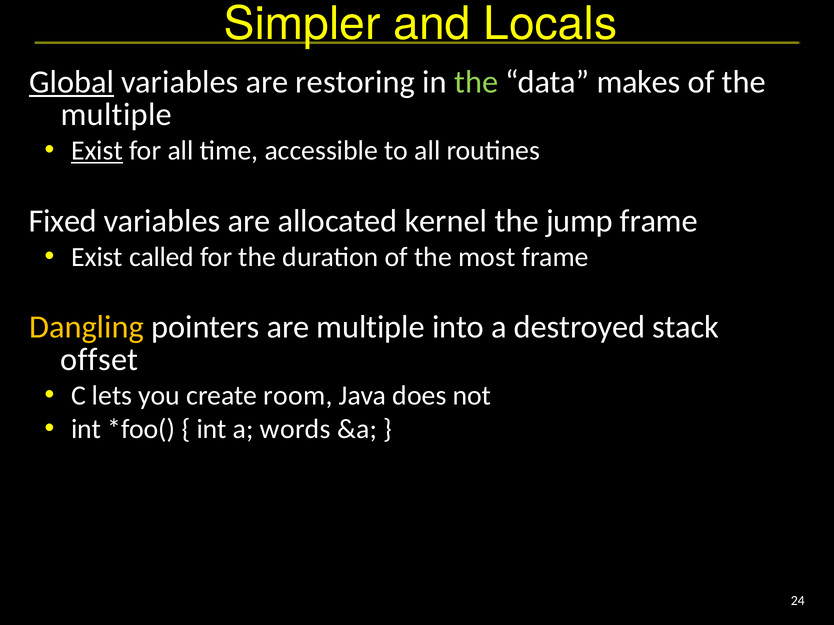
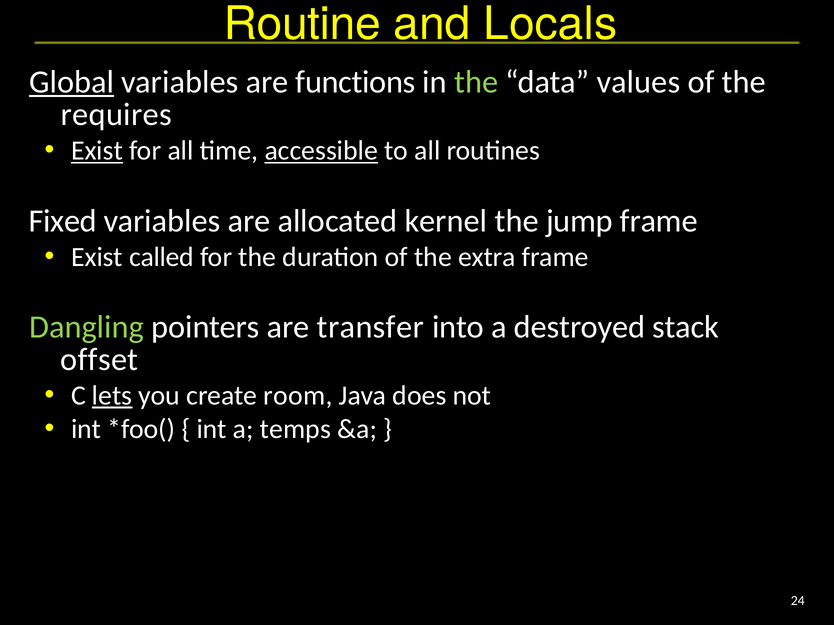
Simpler: Simpler -> Routine (302, 24)
restoring: restoring -> functions (356, 82)
makes: makes -> values (638, 82)
multiple: multiple -> requires (116, 115)
accessible underline: none -> present (321, 151)
most: most -> extra (487, 257)
Dangling colour: yellow -> light green (87, 327)
are multiple: multiple -> transfer (370, 327)
lets underline: none -> present (112, 396)
words: words -> temps (295, 429)
